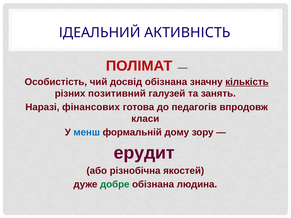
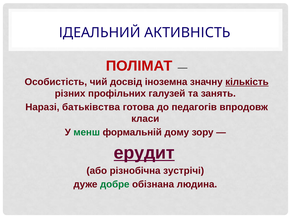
досвід обізнана: обізнана -> іноземна (166, 82)
позитивний: позитивний -> профільних (117, 94)
фінансових: фінансових -> батьківства (91, 107)
менш colour: blue -> green (87, 132)
ерудит underline: none -> present (144, 153)
якостей: якостей -> зустрічі (184, 171)
